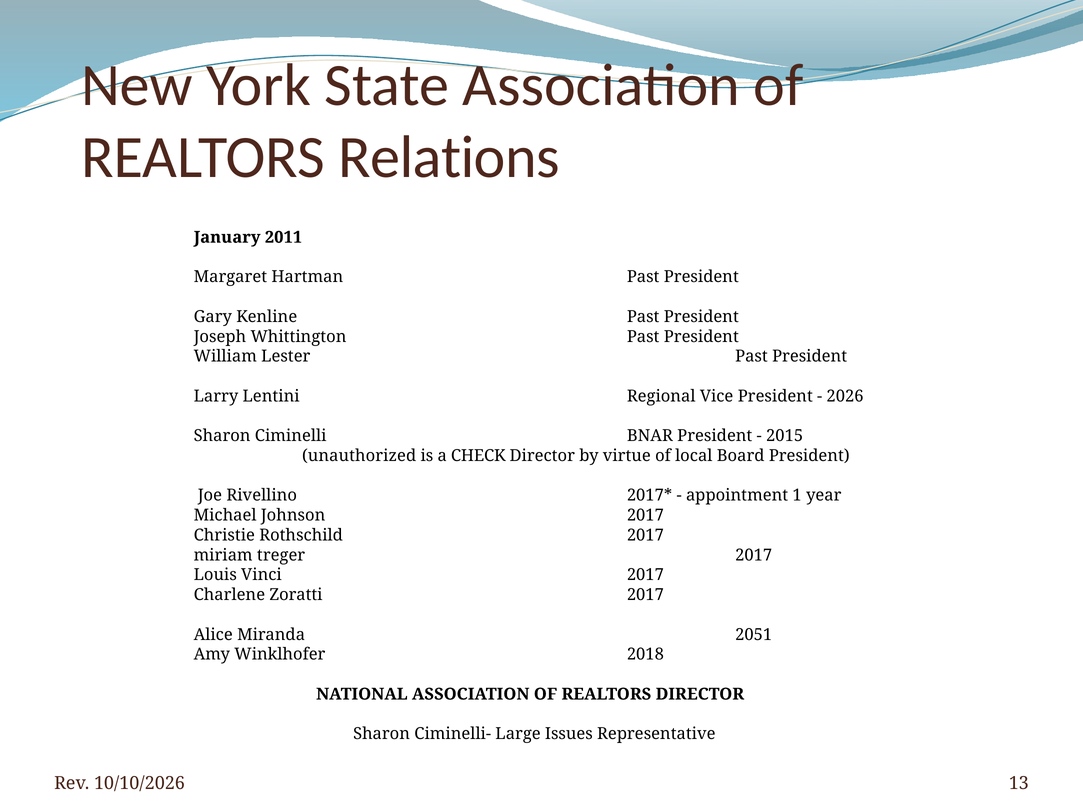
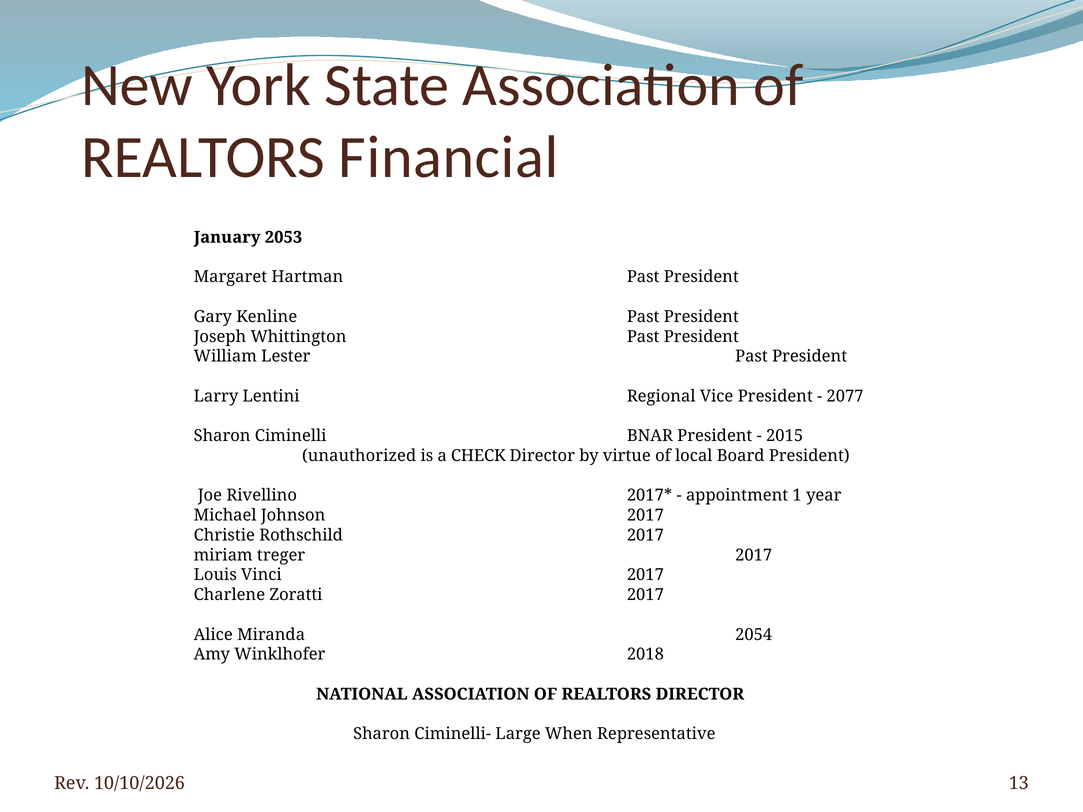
Relations: Relations -> Financial (448, 158)
2011: 2011 -> 2053 (283, 237)
2026: 2026 -> 2077 (845, 396)
2051: 2051 -> 2054 (754, 635)
Issues: Issues -> When (569, 734)
